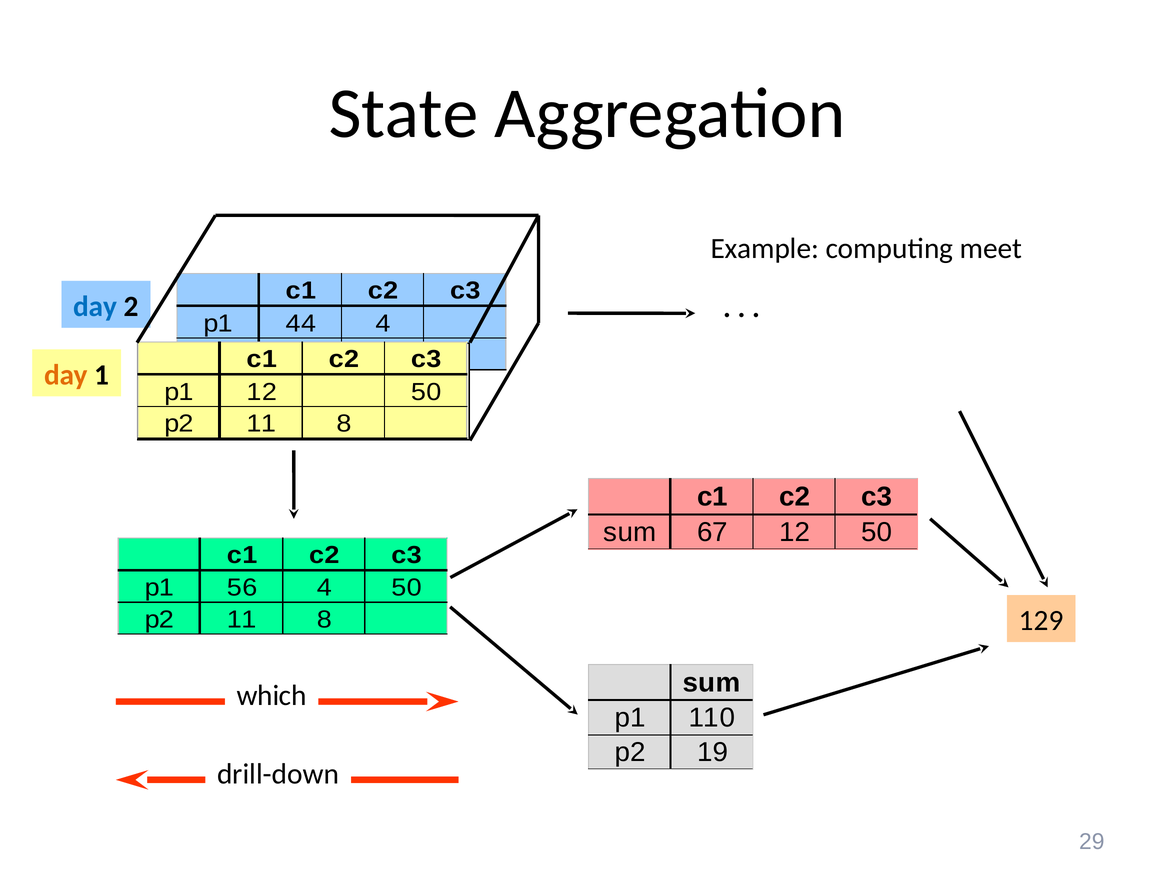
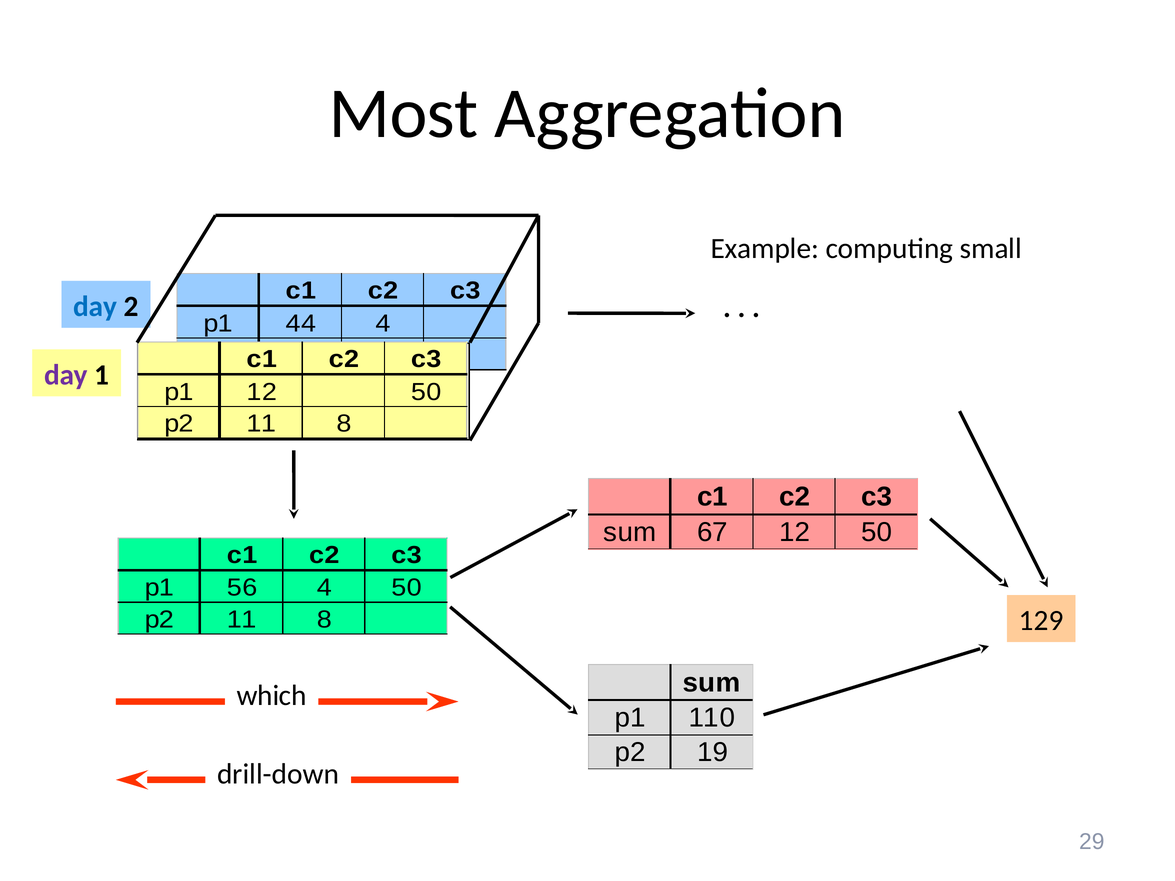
State: State -> Most (404, 114)
meet: meet -> small (991, 249)
day colour: orange -> purple (66, 375)
